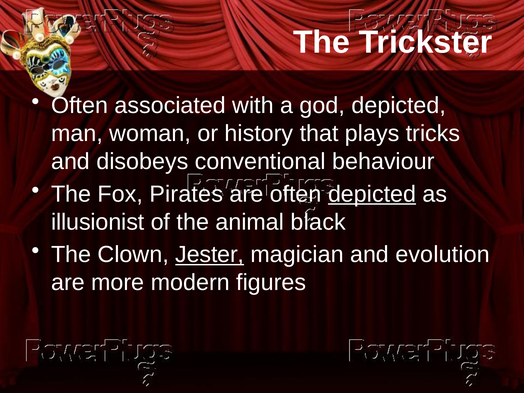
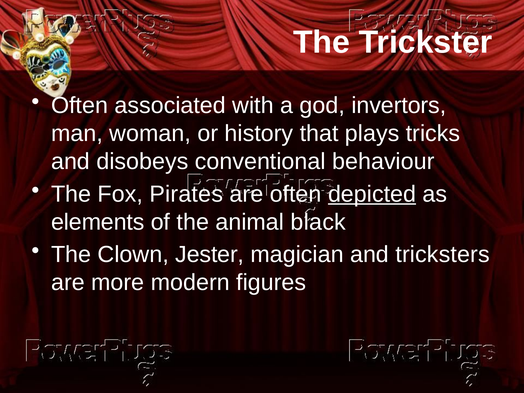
god depicted: depicted -> invertors (399, 106)
illusionist: illusionist -> elements (98, 222)
Jester underline: present -> none (210, 255)
evolution: evolution -> tricksters (443, 255)
